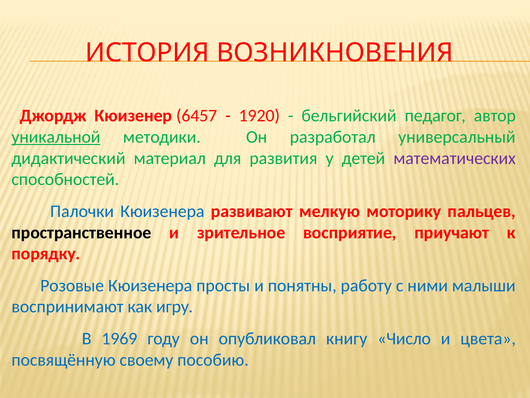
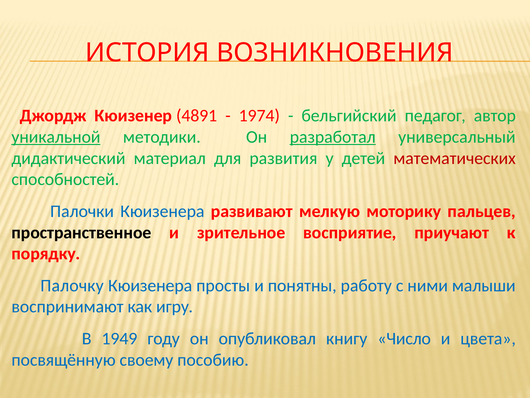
6457: 6457 -> 4891 (197, 116)
1920: 1920 -> 1974 (259, 116)
разработал underline: none -> present (333, 137)
математических colour: purple -> red (455, 158)
Розовые: Розовые -> Палочку (72, 285)
1969: 1969 -> 1949 (119, 338)
